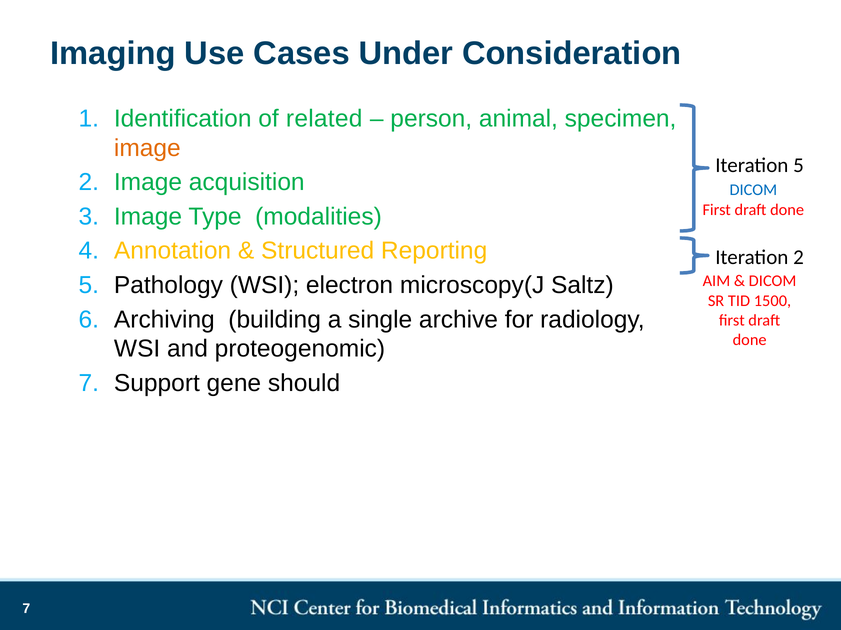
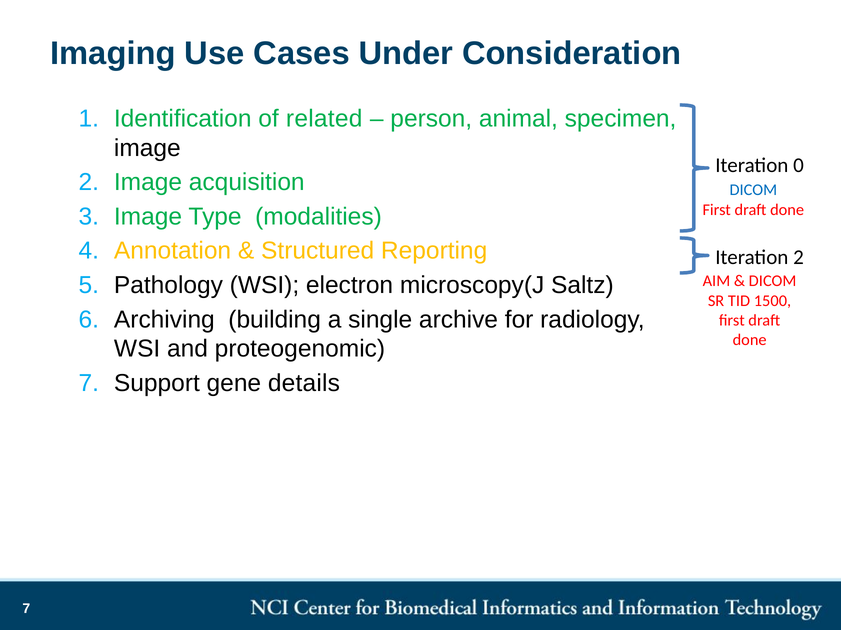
image colour: orange -> black (147, 148)
Iteration 5: 5 -> 0 (798, 165)
should: should -> details (304, 384)
